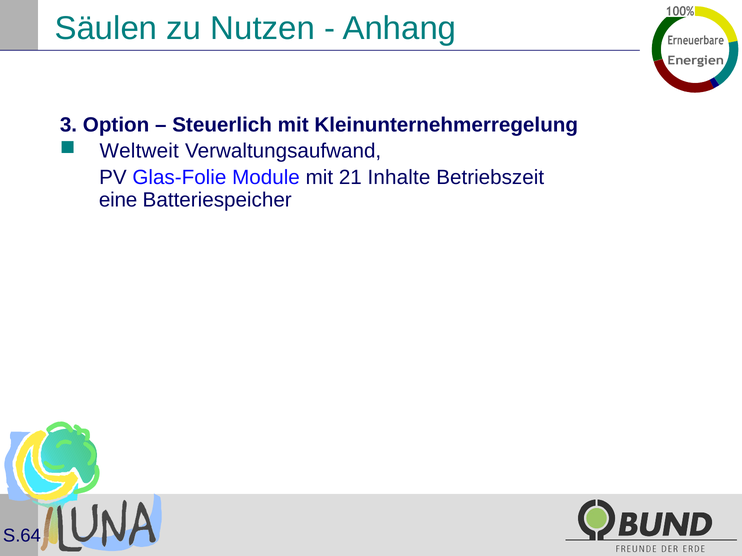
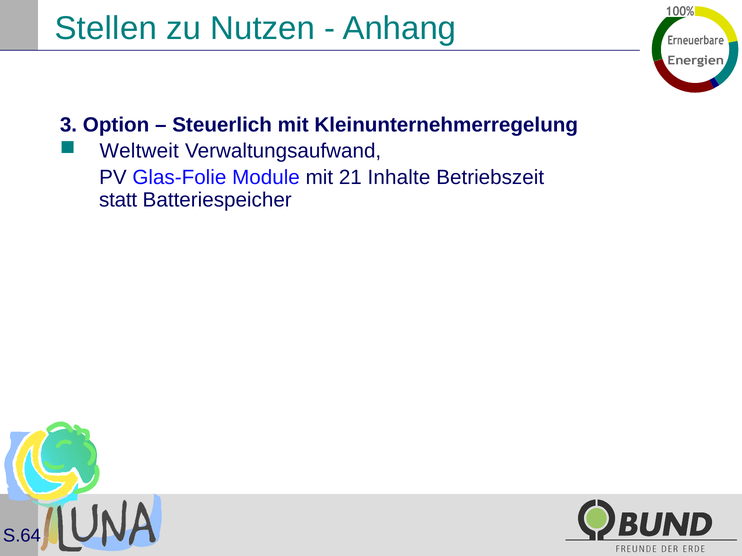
Säulen: Säulen -> Stellen (106, 28)
eine: eine -> statt (118, 200)
